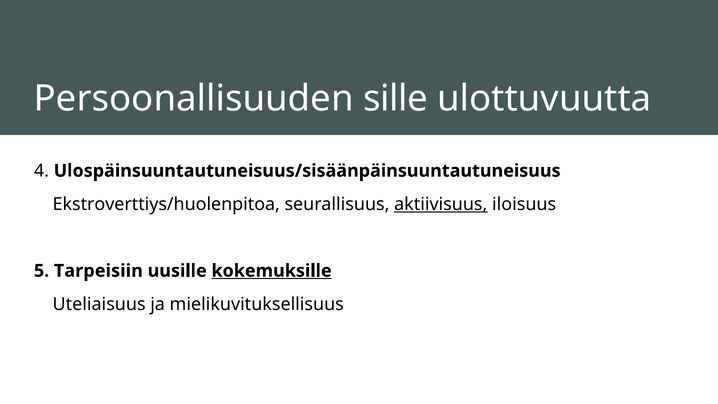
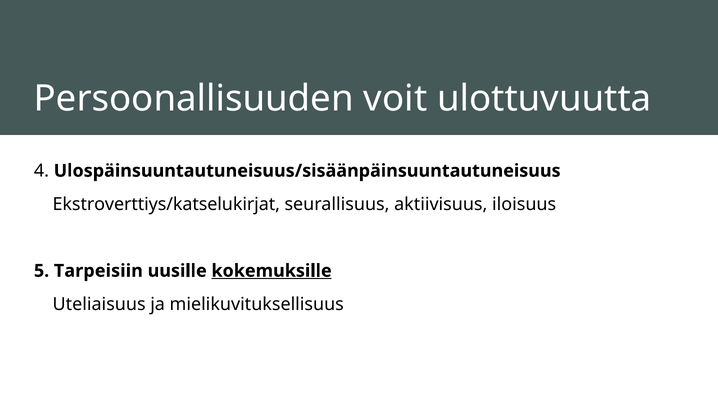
sille: sille -> voit (395, 99)
Ekstroverttiys/huolenpitoa: Ekstroverttiys/huolenpitoa -> Ekstroverttiys/katselukirjat (166, 204)
aktiivisuus underline: present -> none (441, 204)
